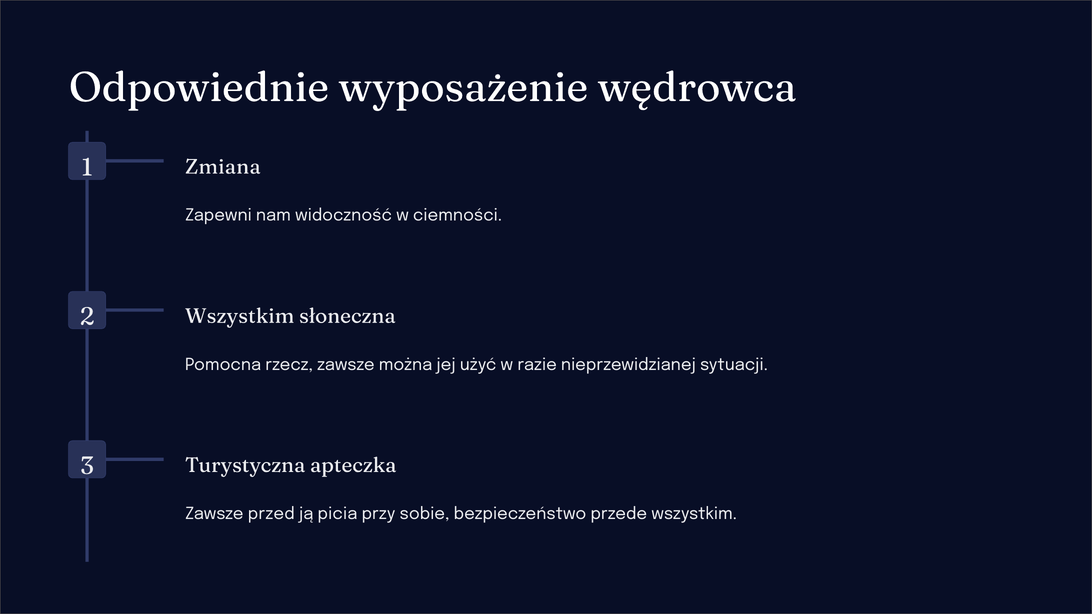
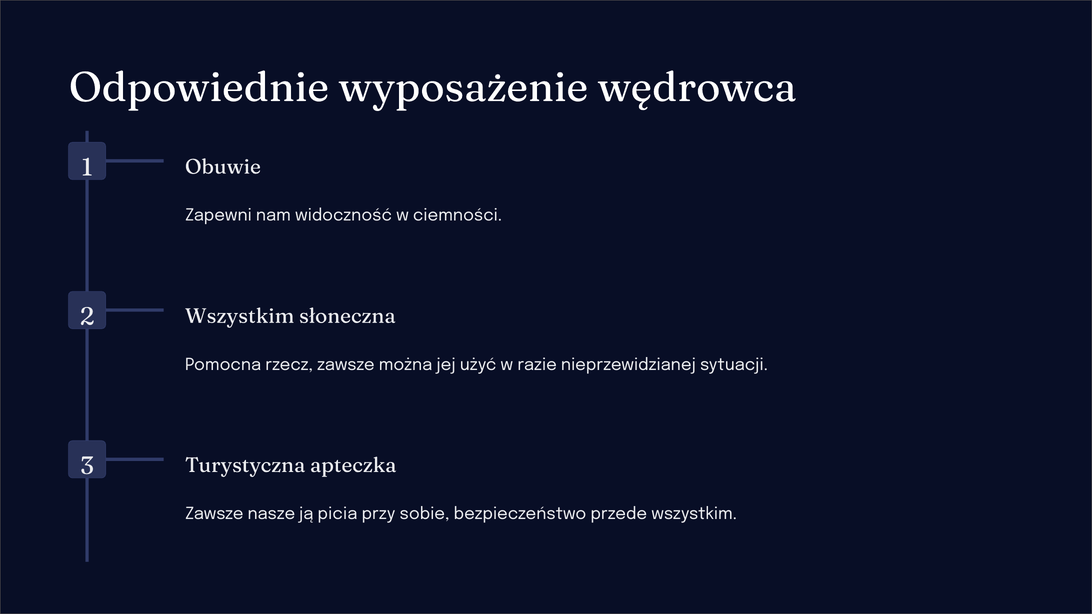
Zmiana: Zmiana -> Obuwie (223, 167)
przed: przed -> nasze (271, 514)
